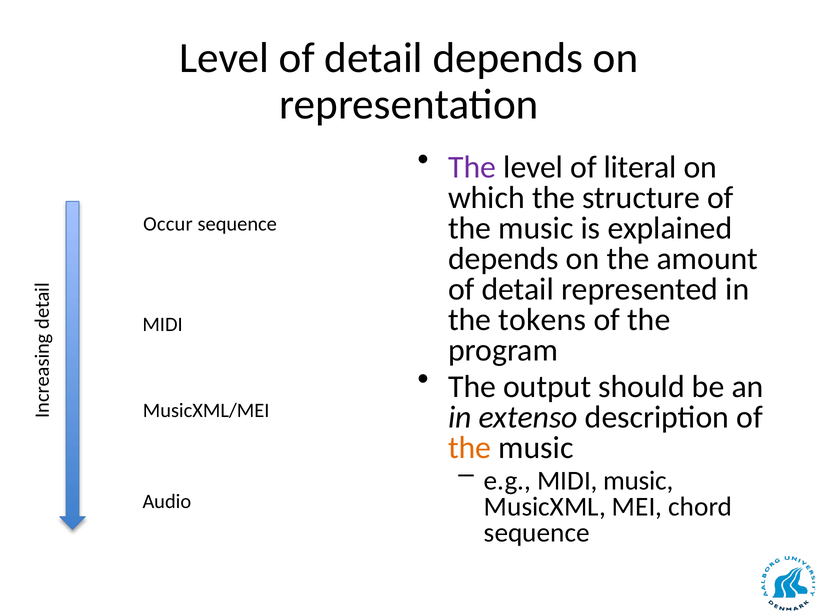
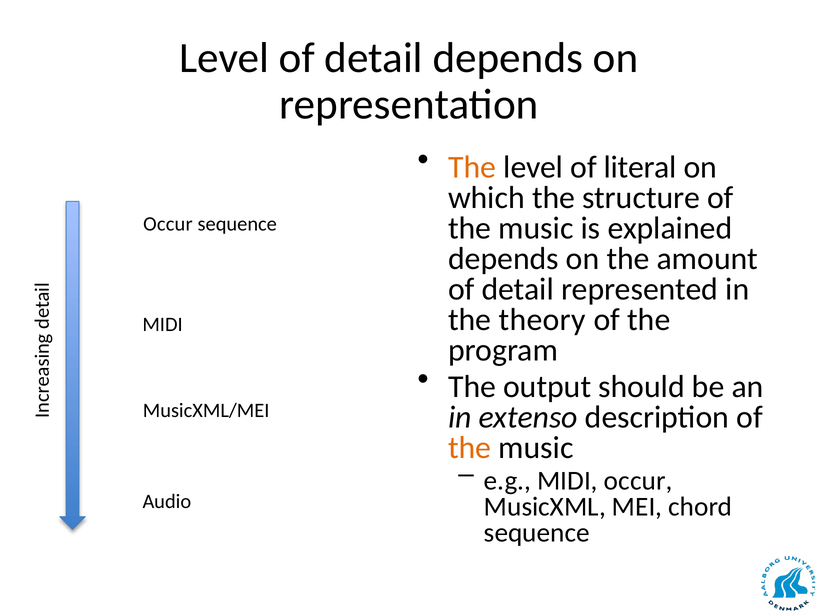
The colour: purple -> orange (472, 167)
tokens: tokens -> theory (542, 320)
MIDI music: music -> occur (638, 481)
